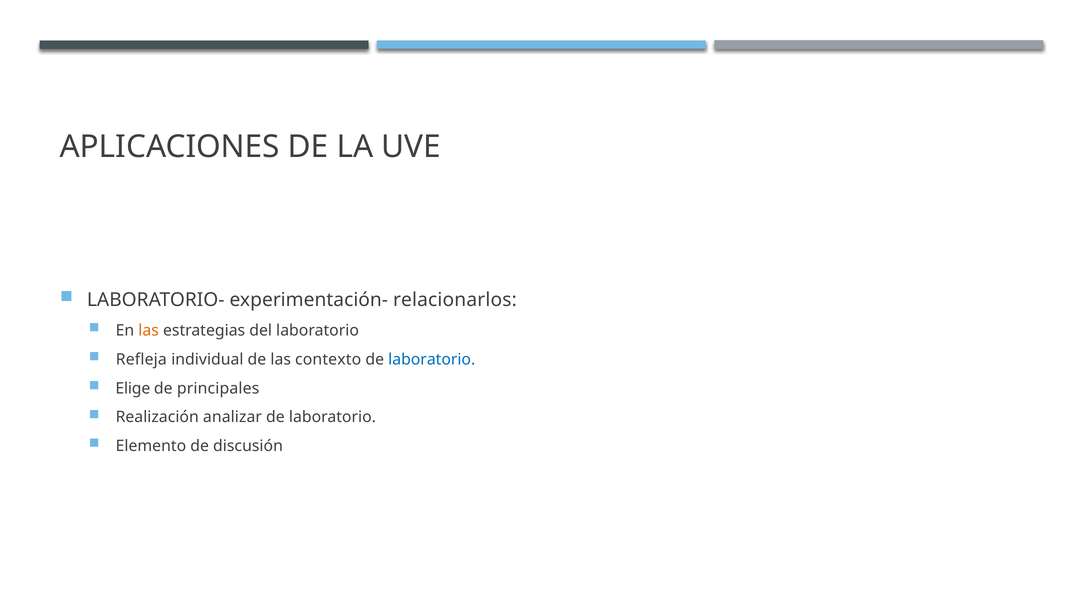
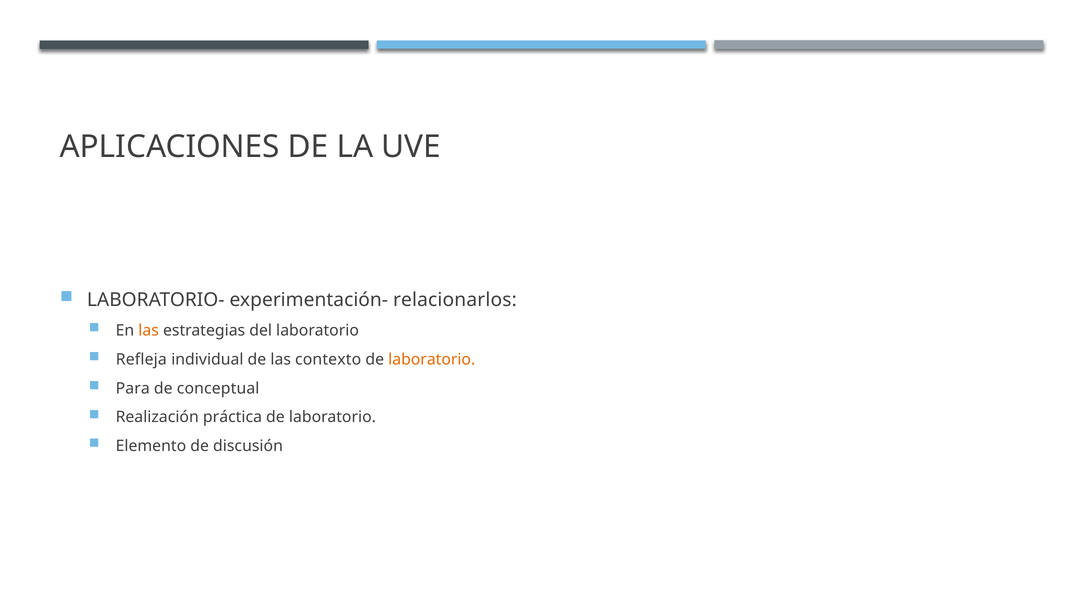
laboratorio colour: blue -> orange (432, 360)
Elige: Elige -> Para (133, 388)
principales: principales -> conceptual (218, 388)
analizar: analizar -> práctica (233, 417)
